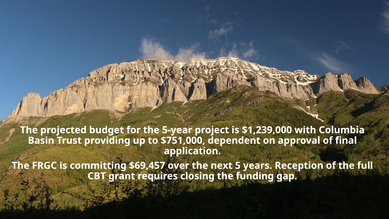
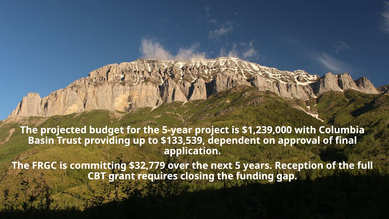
$751,000: $751,000 -> $133,539 (183, 140)
$69,457: $69,457 -> $32,779 (147, 165)
